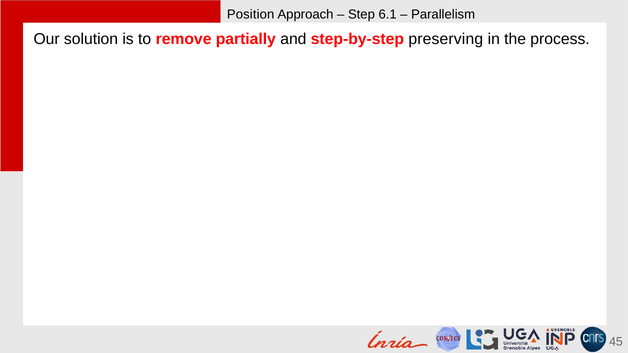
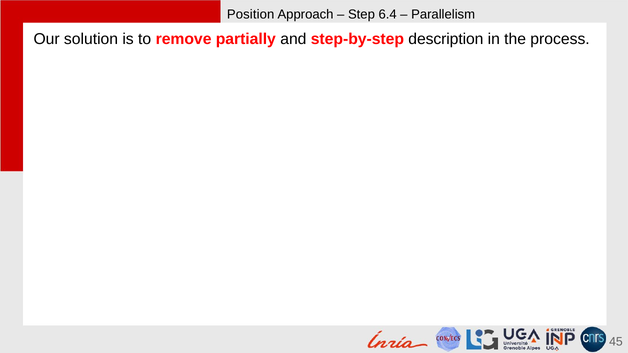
6.1: 6.1 -> 6.4 (388, 14)
preserving: preserving -> description (446, 39)
